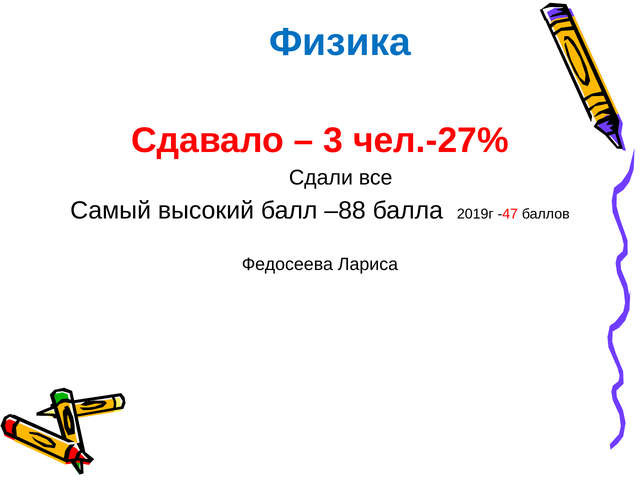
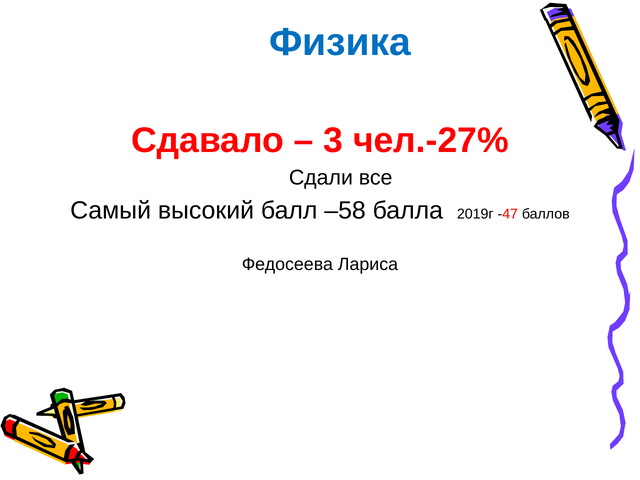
–88: –88 -> –58 (345, 211)
